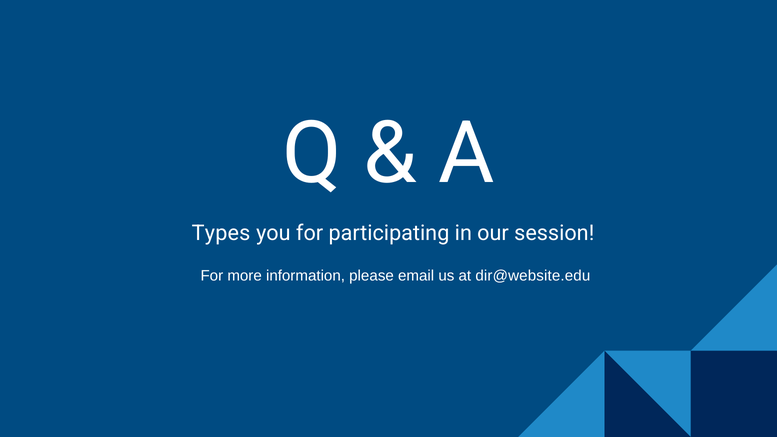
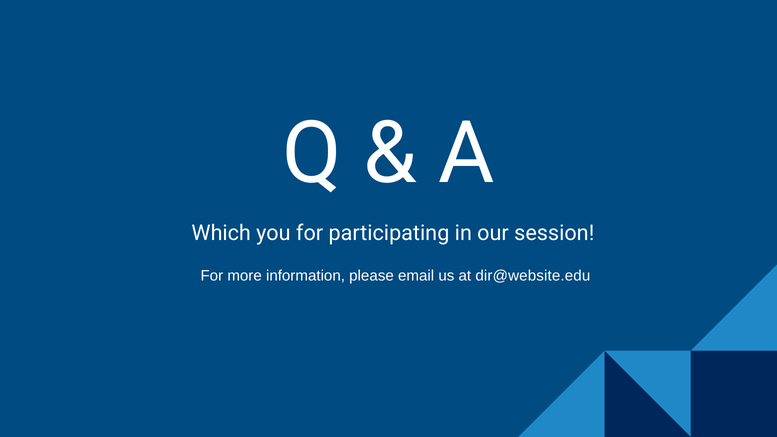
Types: Types -> Which (221, 233)
